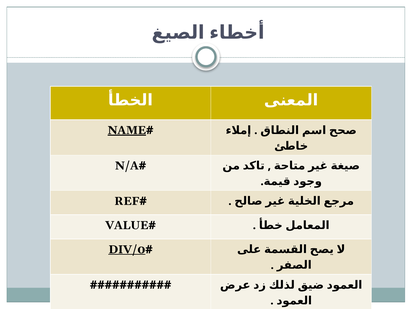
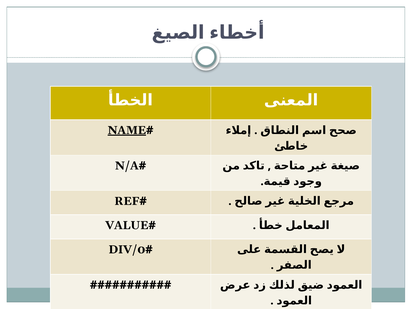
DIV/0 underline: present -> none (127, 250)
